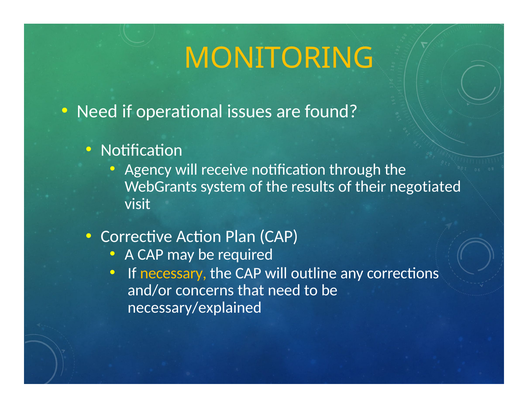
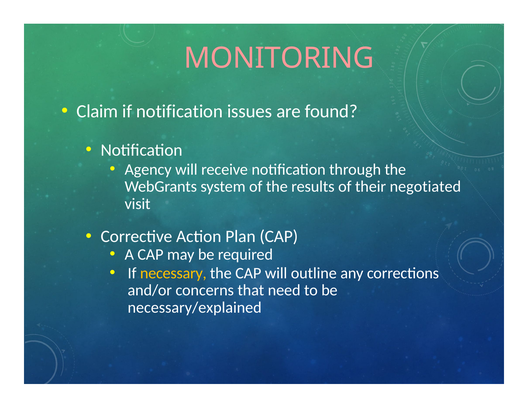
MONITORING colour: yellow -> pink (279, 58)
Need: Need -> Claim (97, 111)
if operational: operational -> notification (180, 111)
